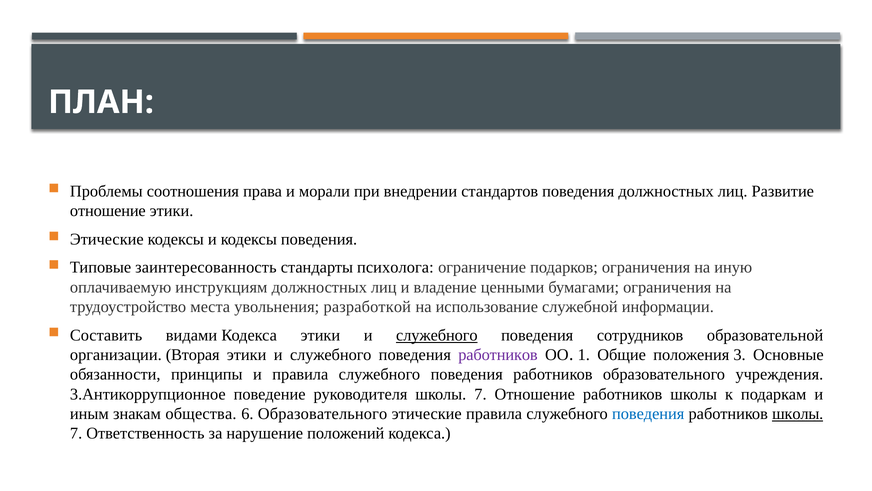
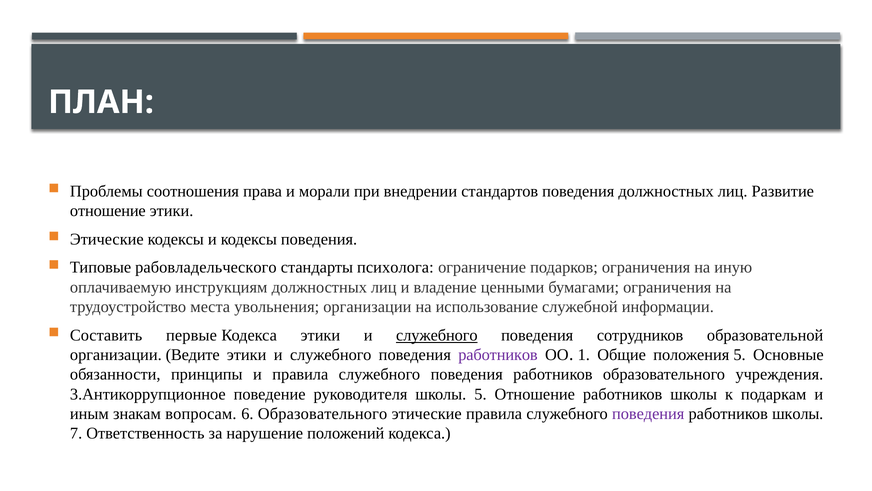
заинтересованность: заинтересованность -> рабовладельческого (206, 267)
увольнения разработкой: разработкой -> организации (367, 307)
видами: видами -> первые (191, 335)
Вторая: Вторая -> Ведите (193, 355)
положения 3: 3 -> 5 (740, 355)
руководителя школы 7: 7 -> 5 (480, 394)
общества: общества -> вопросам (201, 413)
поведения colour: blue -> purple (648, 413)
школы underline: present -> none (798, 413)
